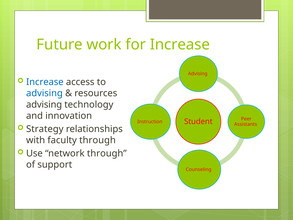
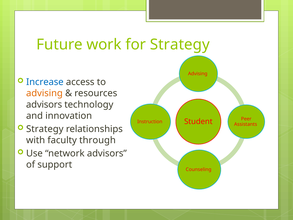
for Increase: Increase -> Strategy (180, 44)
advising colour: blue -> orange (44, 93)
advising: advising -> advisors (44, 104)
network through: through -> advisors (107, 153)
